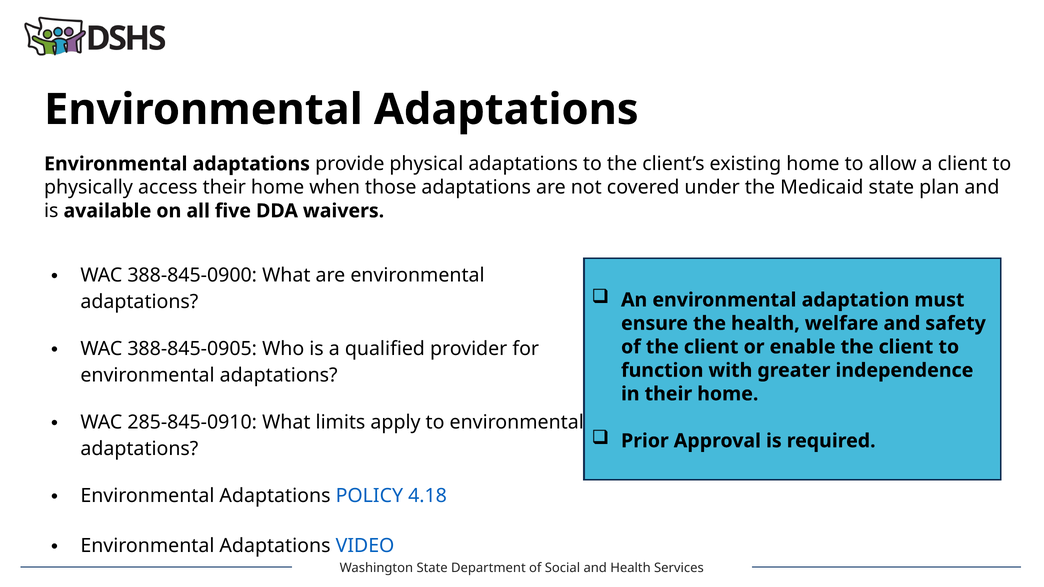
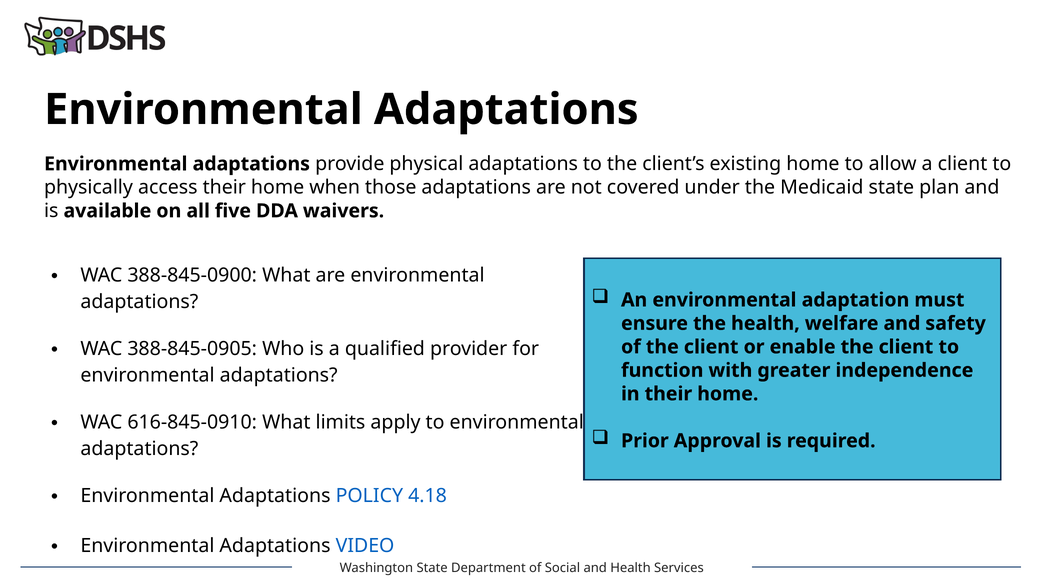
285-845-0910: 285-845-0910 -> 616-845-0910 (192, 422)
